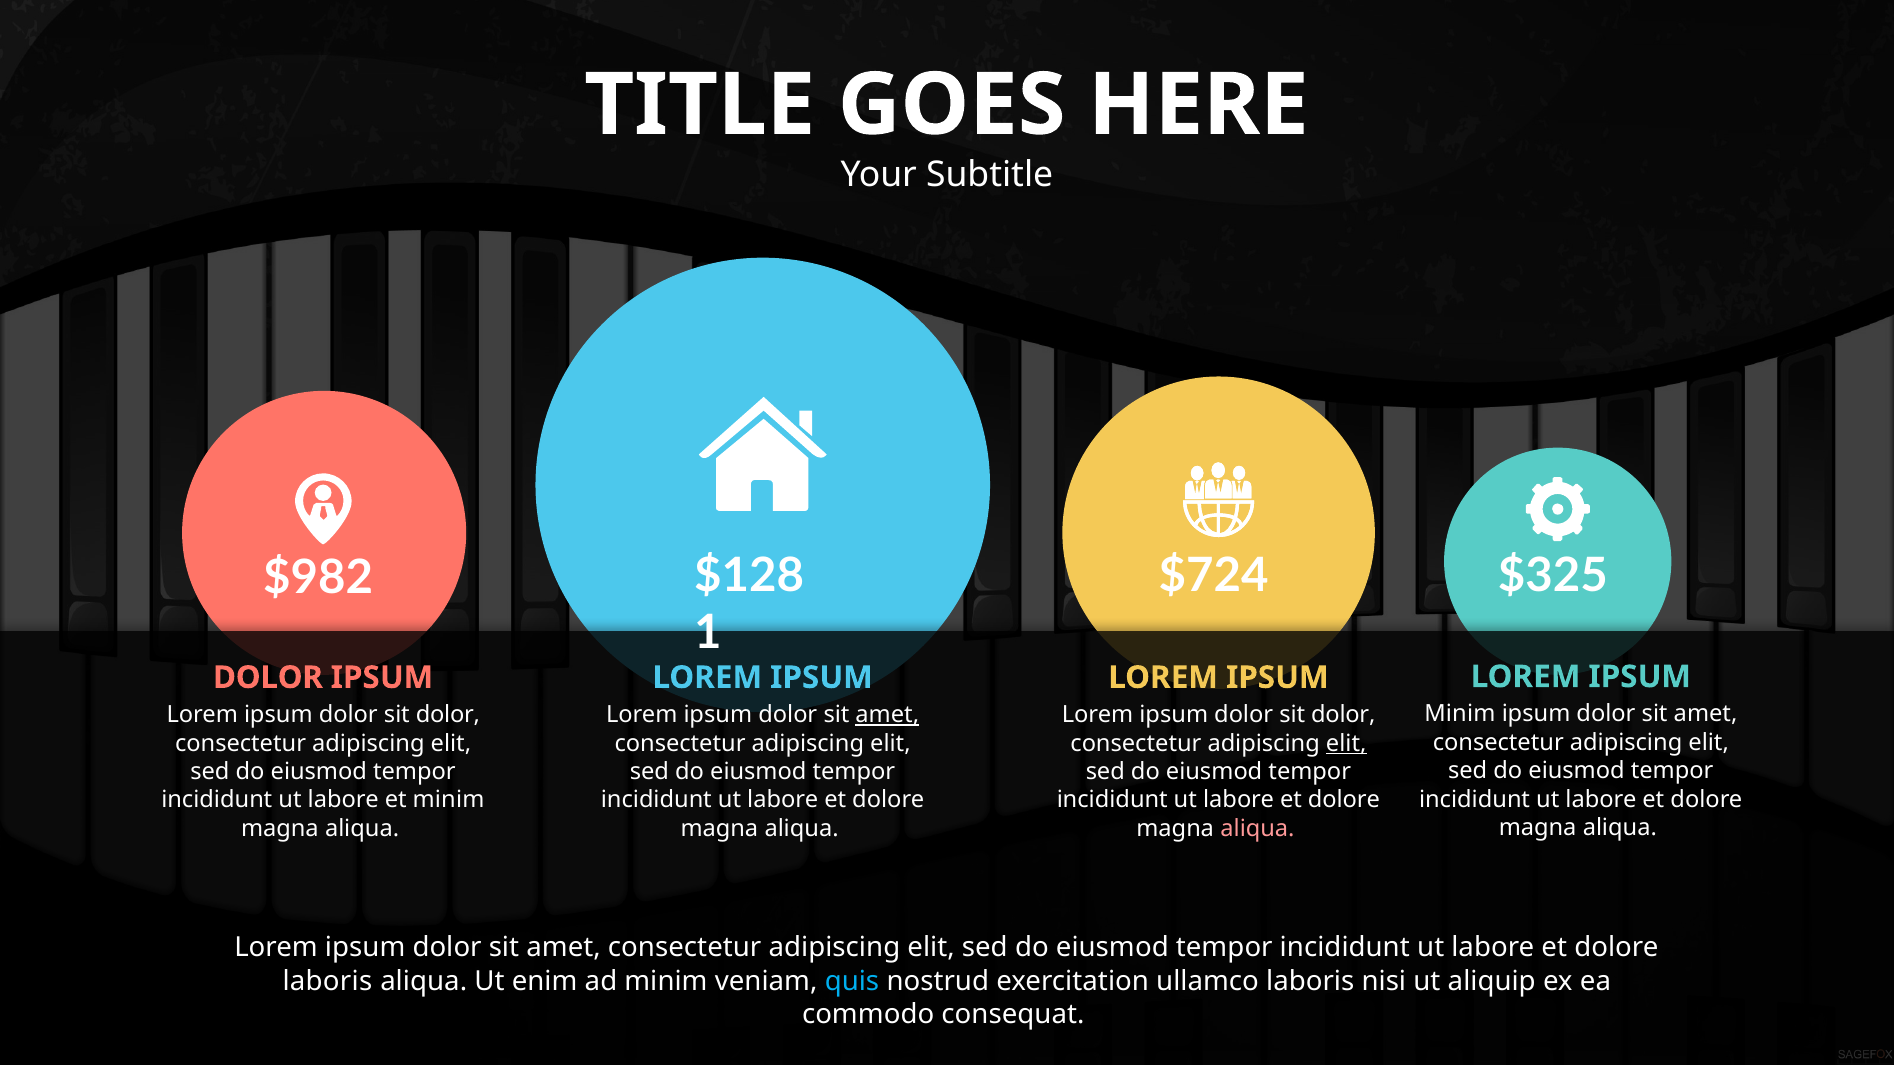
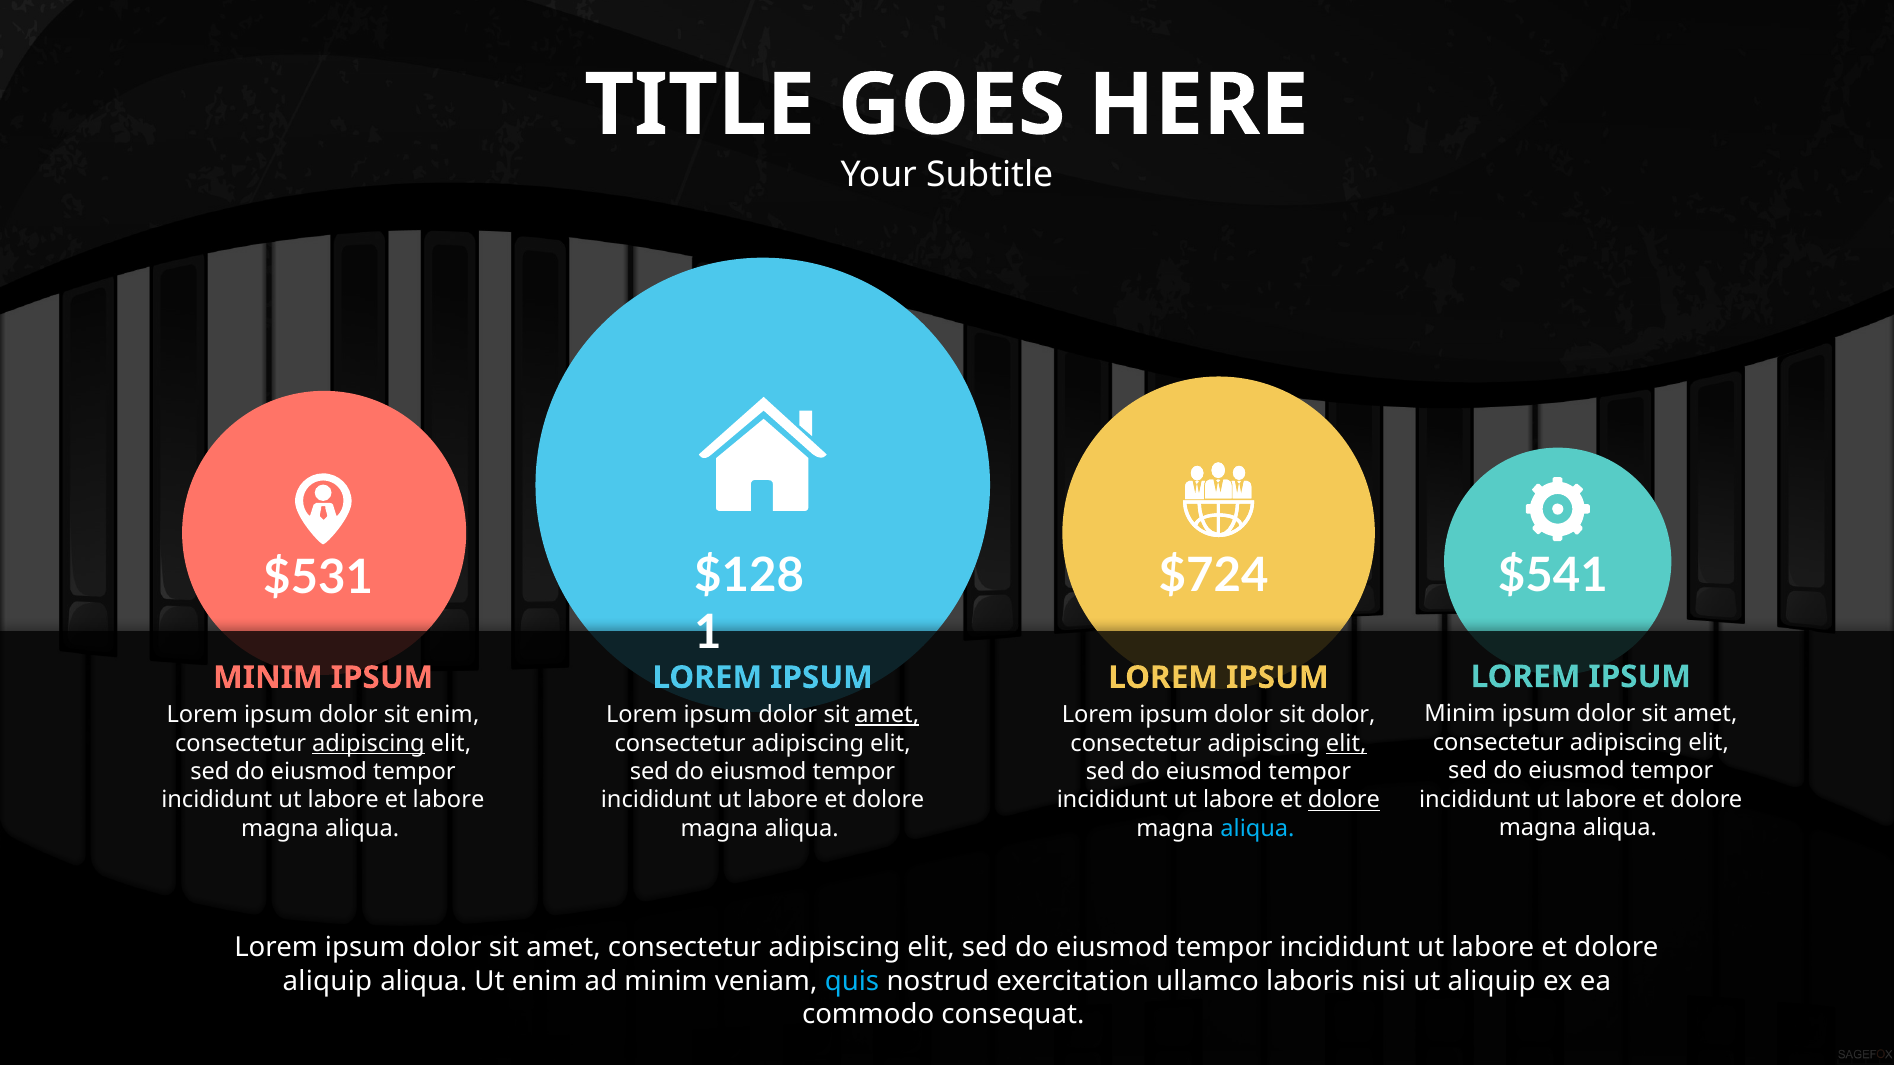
$325: $325 -> $541 (1553, 576)
$982: $982 -> $531 (318, 578)
DOLOR: DOLOR -> MINIM (268, 678)
dolor: dolor -> enim (448, 715)
adipiscing underline: none -> present (368, 744)
et minim: minim -> labore (449, 800)
dolore underline: none -> present (1344, 800)
aliqua colour: pink -> light blue (1257, 829)
laboris: laboris -> aliquip (327, 981)
